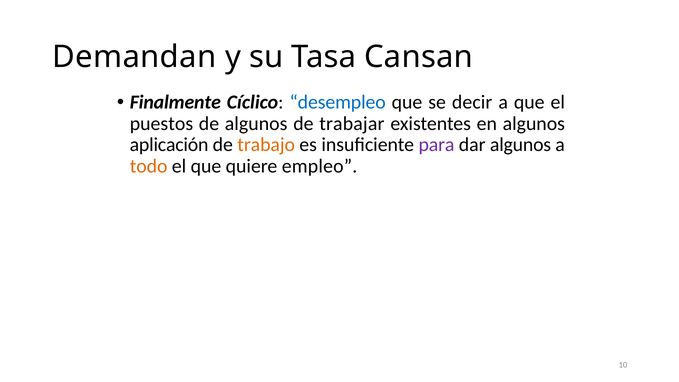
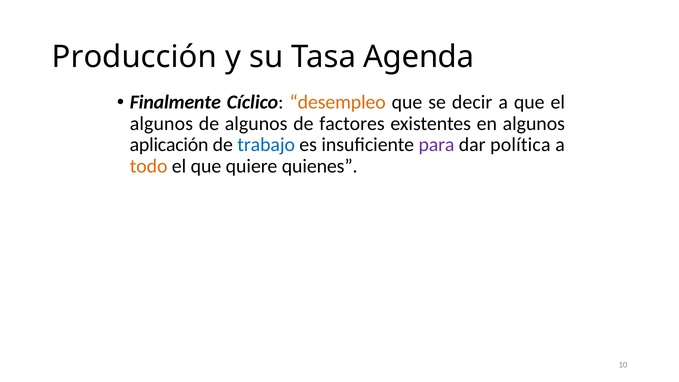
Demandan: Demandan -> Producción (134, 57)
Cansan: Cansan -> Agenda (419, 57)
desempleo colour: blue -> orange (338, 102)
puestos: puestos -> algunos (161, 124)
trabajar: trabajar -> factores (352, 124)
trabajo colour: orange -> blue (266, 145)
dar algunos: algunos -> política (520, 145)
empleo: empleo -> quienes (320, 166)
